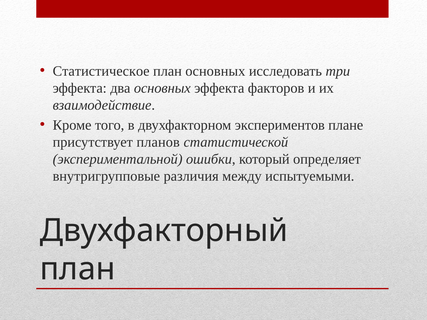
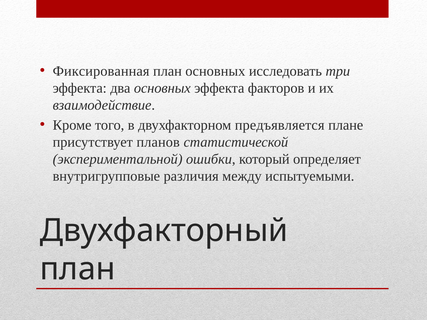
Статистическое: Статистическое -> Фиксированная (101, 71)
экспериментов: экспериментов -> предъявляется (280, 125)
